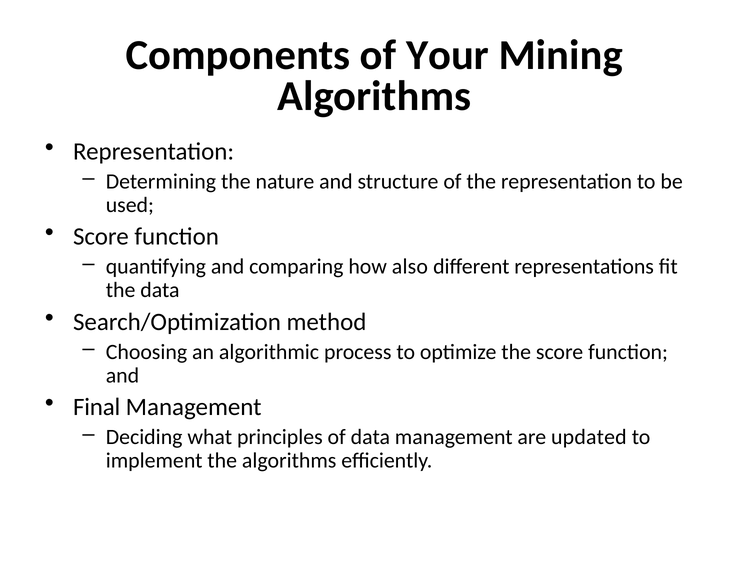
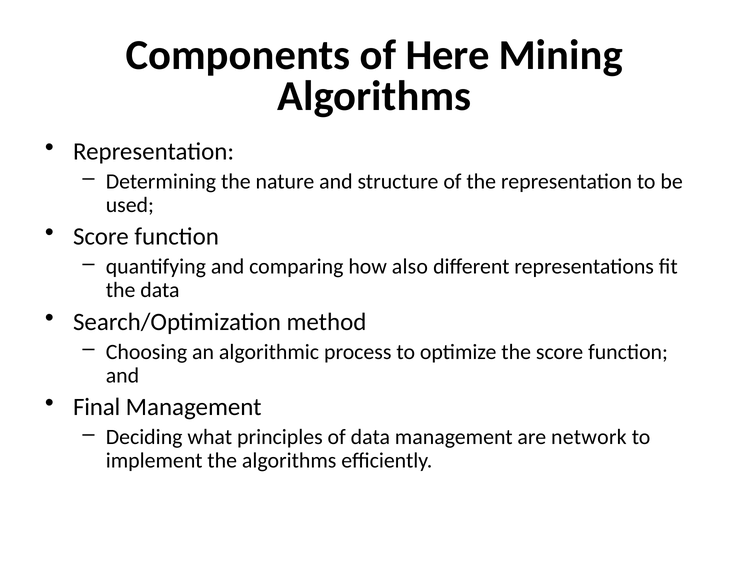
Your: Your -> Here (448, 55)
updated: updated -> network (589, 438)
